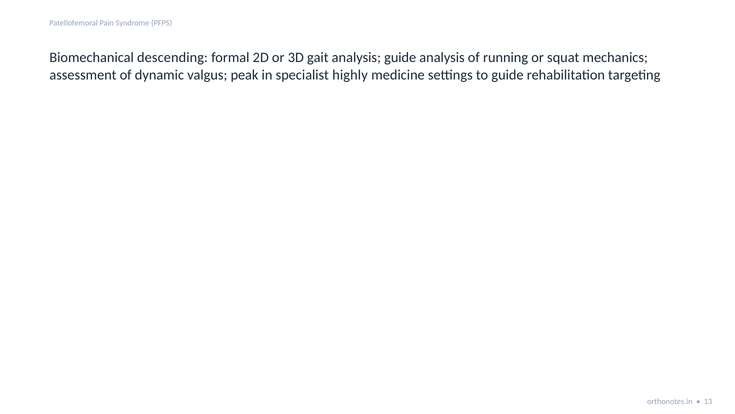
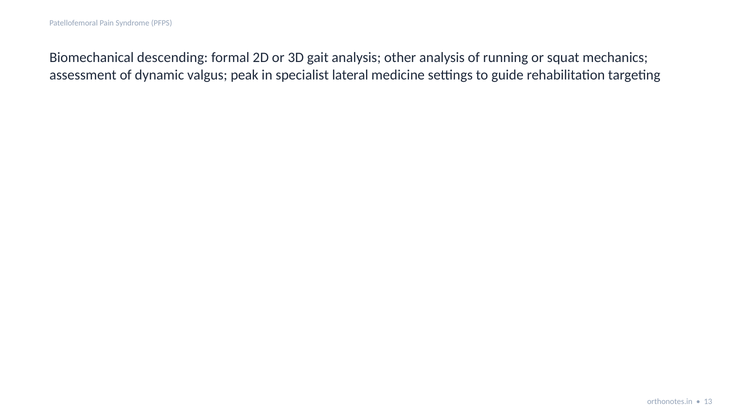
analysis guide: guide -> other (400, 58)
highly: highly -> lateral (350, 75)
